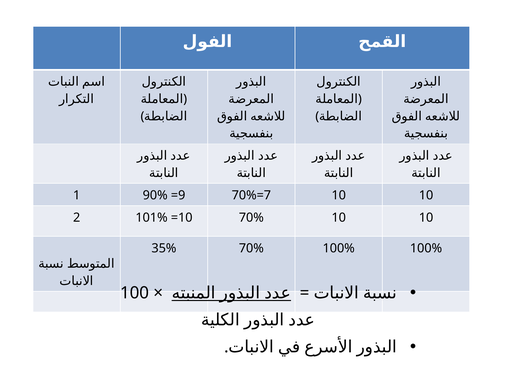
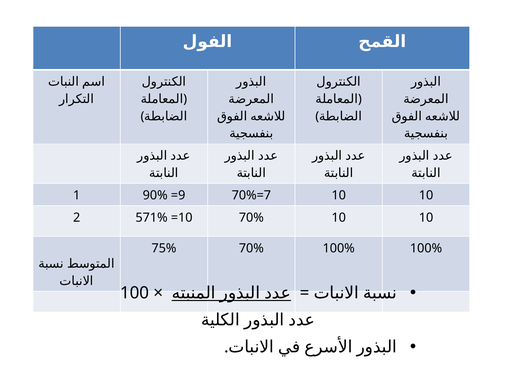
101%: 101% -> 571% (152, 217)
35%: 35% -> 75% (164, 248)
